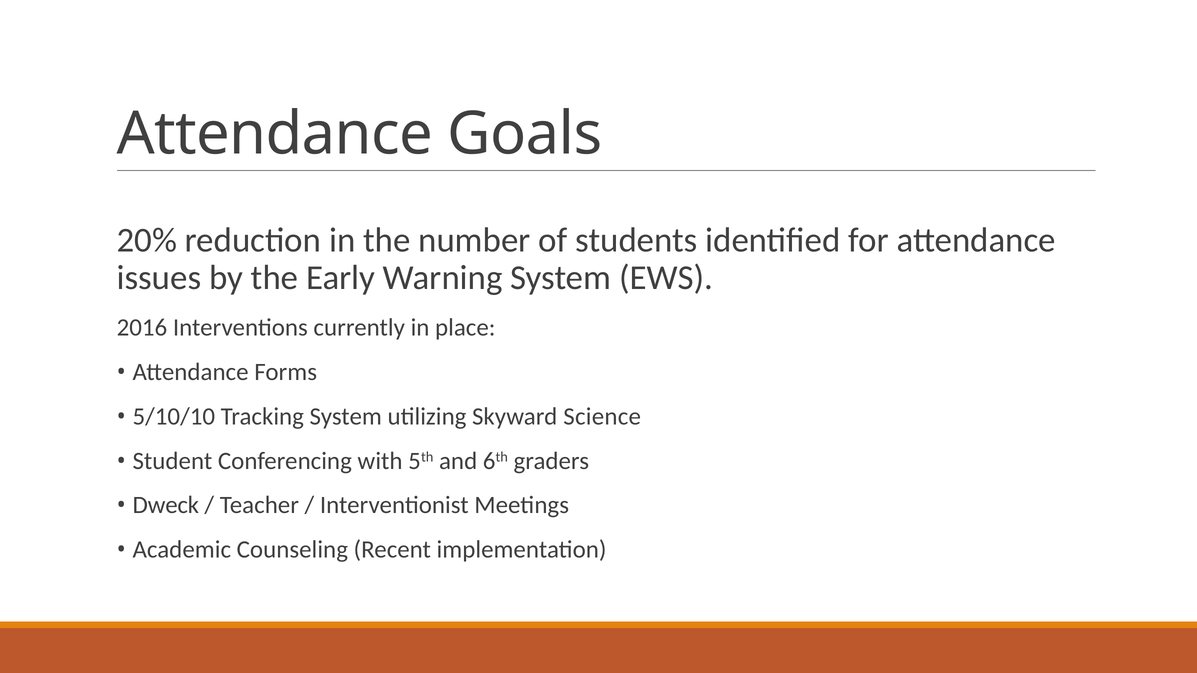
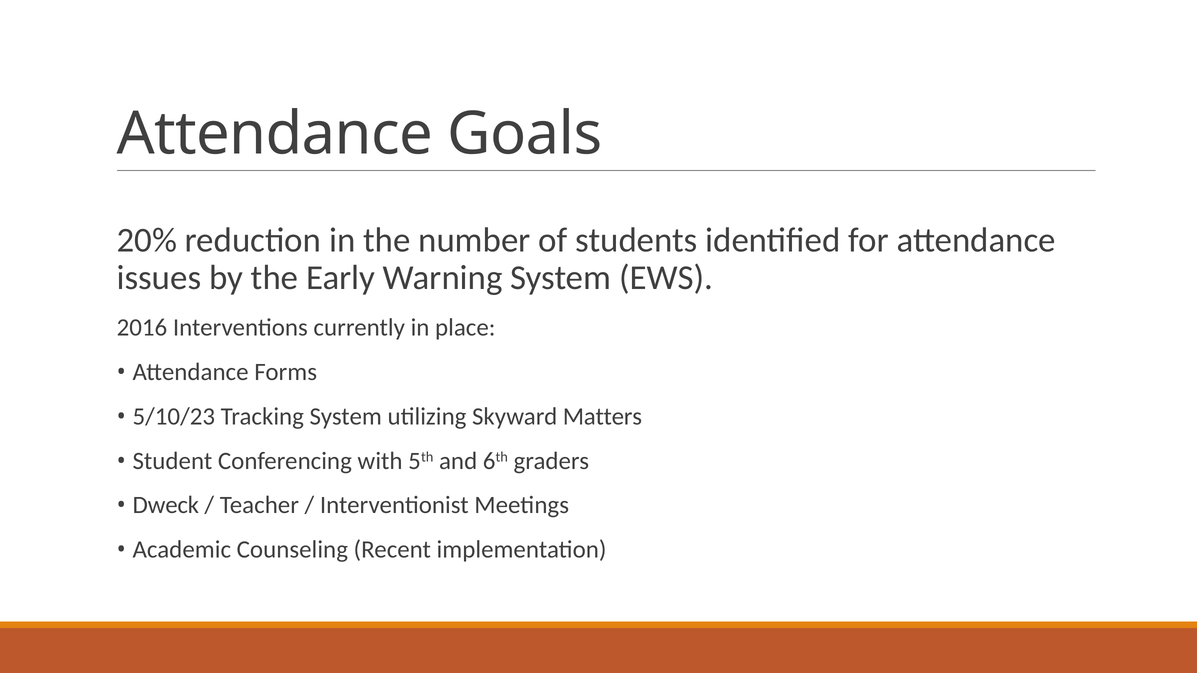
5/10/10: 5/10/10 -> 5/10/23 (174, 417)
Science: Science -> Matters (602, 417)
